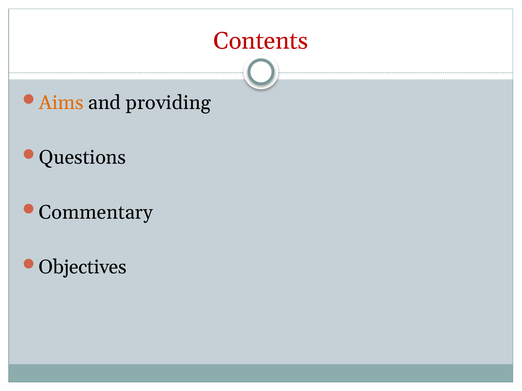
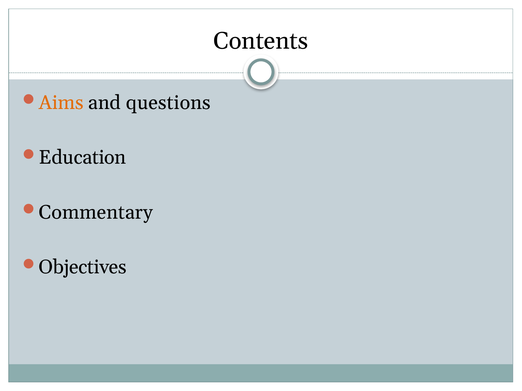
Contents colour: red -> black (261, 41)
providing: providing -> questions (168, 103)
Questions: Questions -> Education (83, 158)
